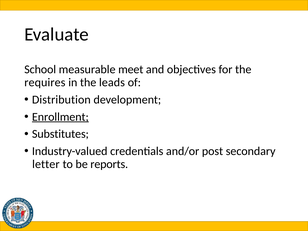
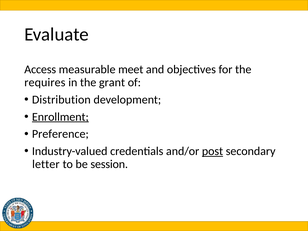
School: School -> Access (40, 69)
leads: leads -> grant (112, 82)
Substitutes: Substitutes -> Preference (60, 134)
post underline: none -> present (212, 151)
reports: reports -> session (109, 164)
